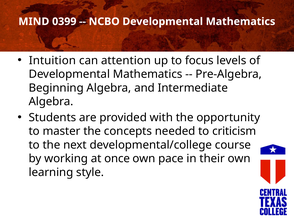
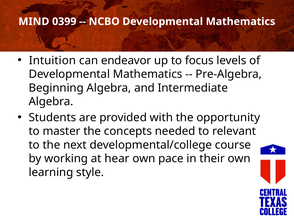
attention: attention -> endeavor (126, 61)
criticism: criticism -> relevant (234, 132)
once: once -> hear (117, 159)
